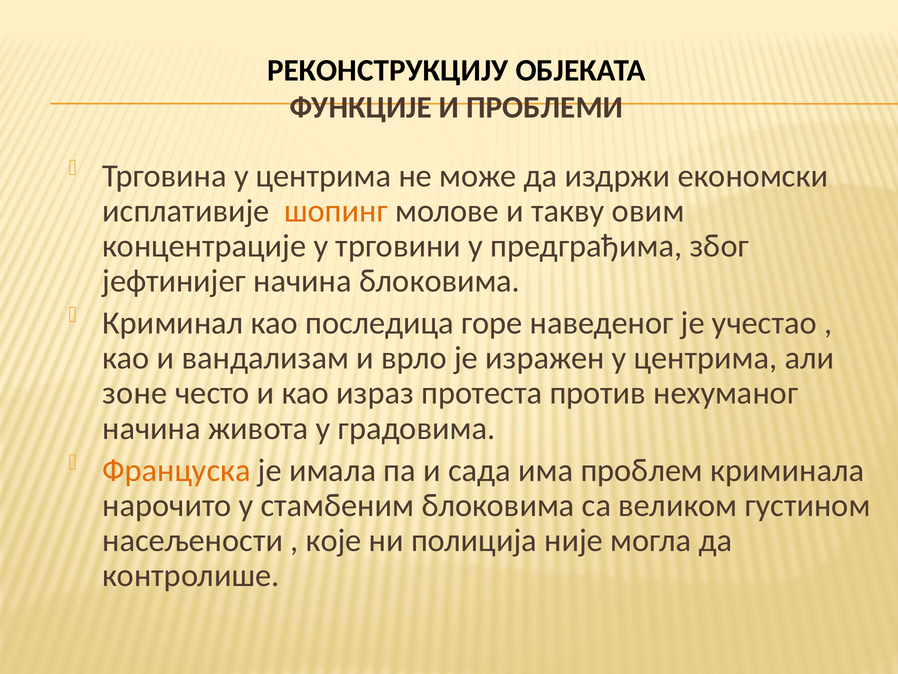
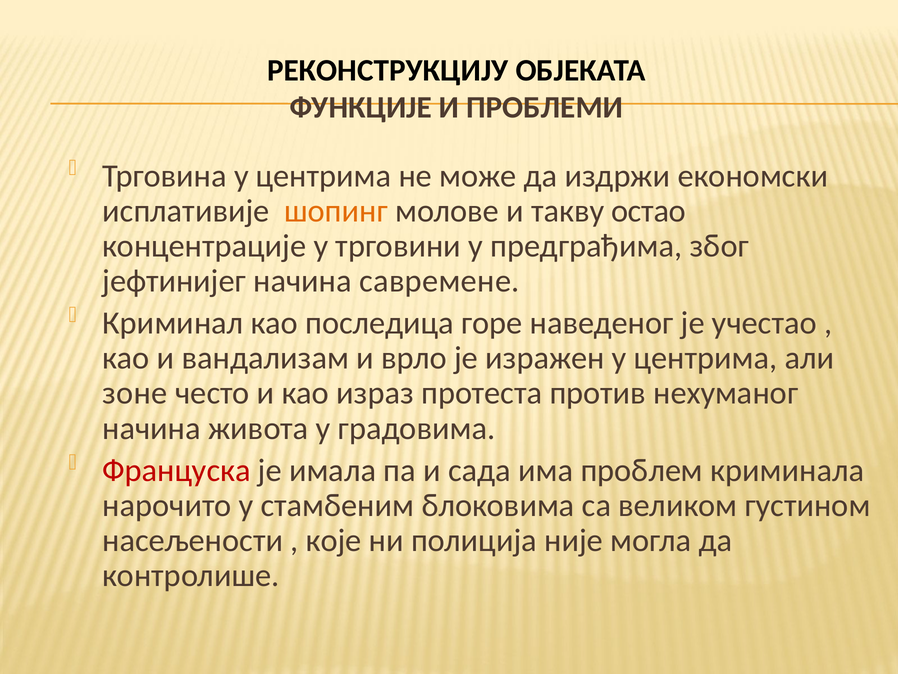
овим: овим -> остао (648, 211)
начина блоковима: блоковима -> савремене (439, 281)
Француска colour: orange -> red (176, 470)
